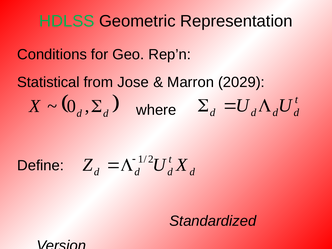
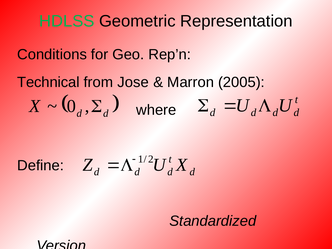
Statistical: Statistical -> Technical (48, 82)
2029: 2029 -> 2005 (241, 82)
